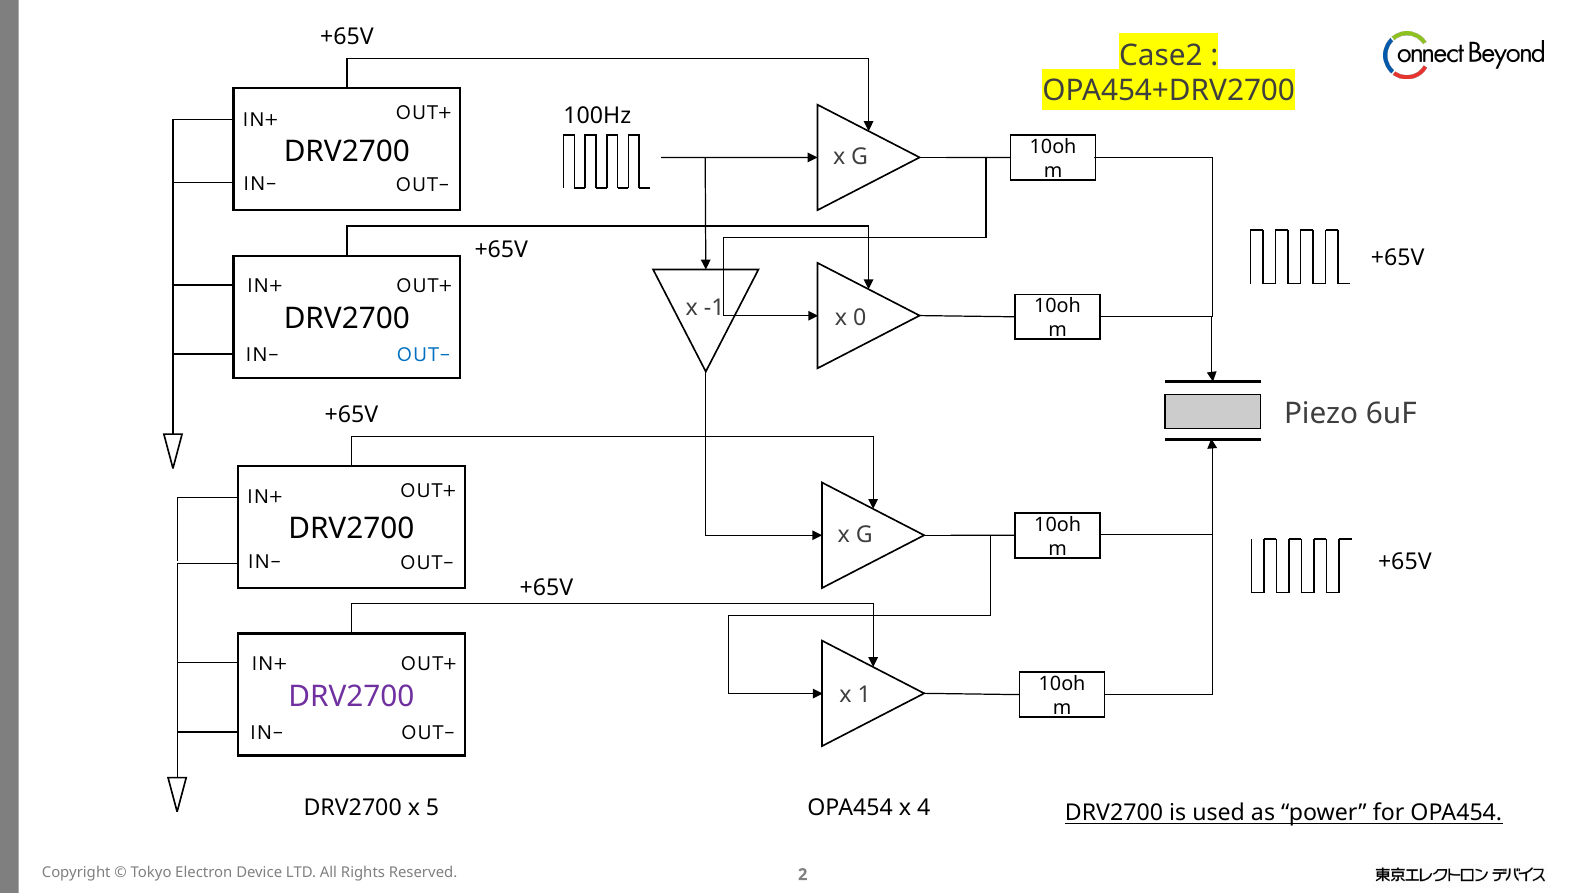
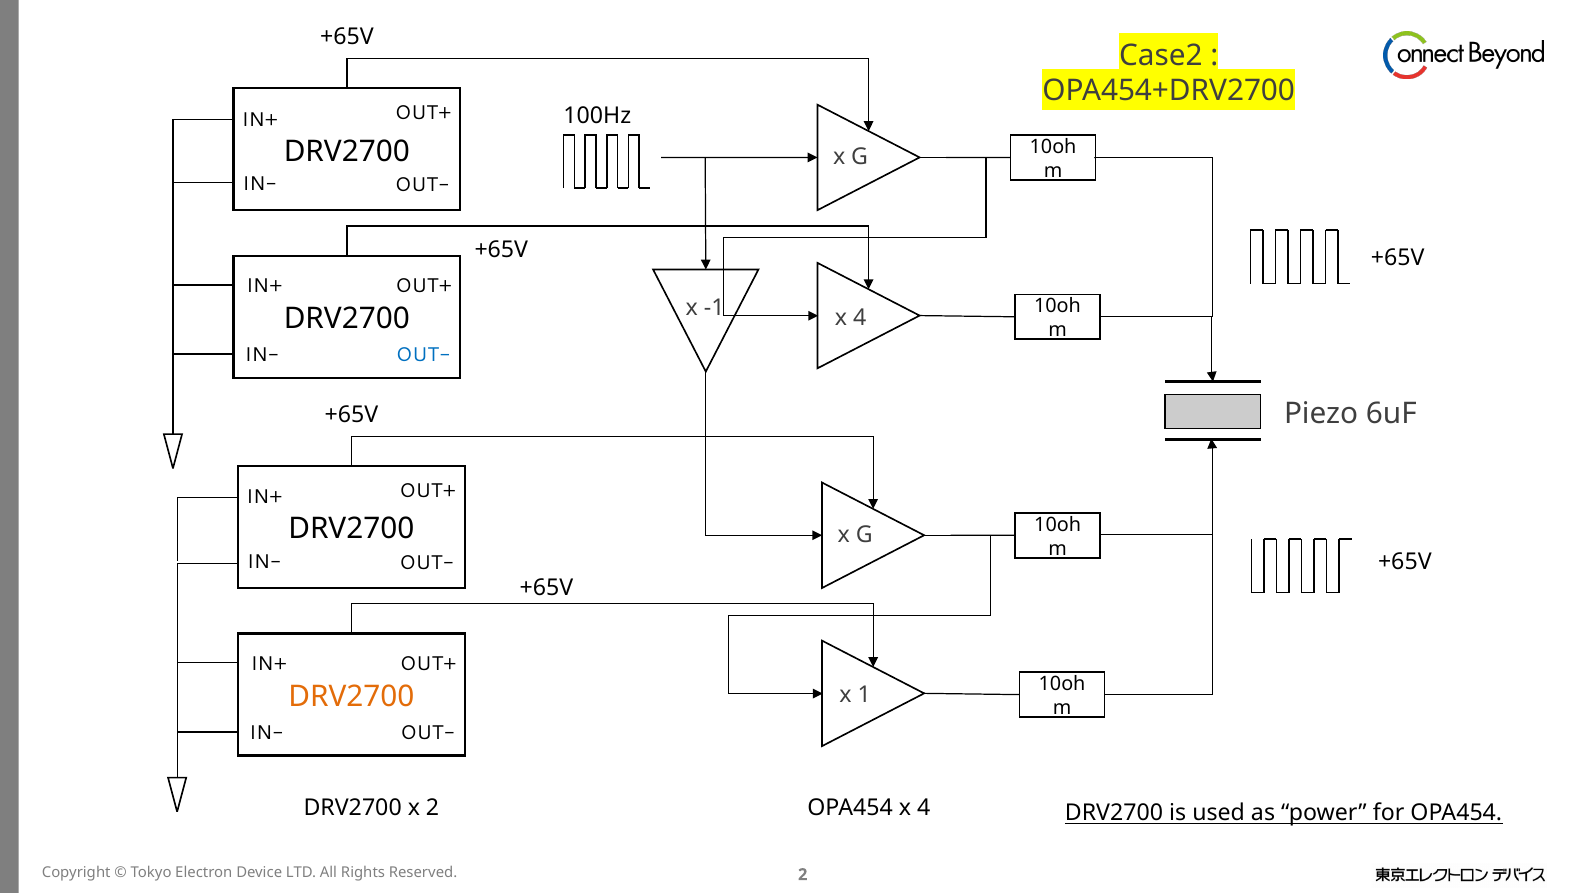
0: 0 -> 4 (860, 317)
DRV2700 colour: purple -> orange (351, 696)
x 5: 5 -> 2 (433, 807)
